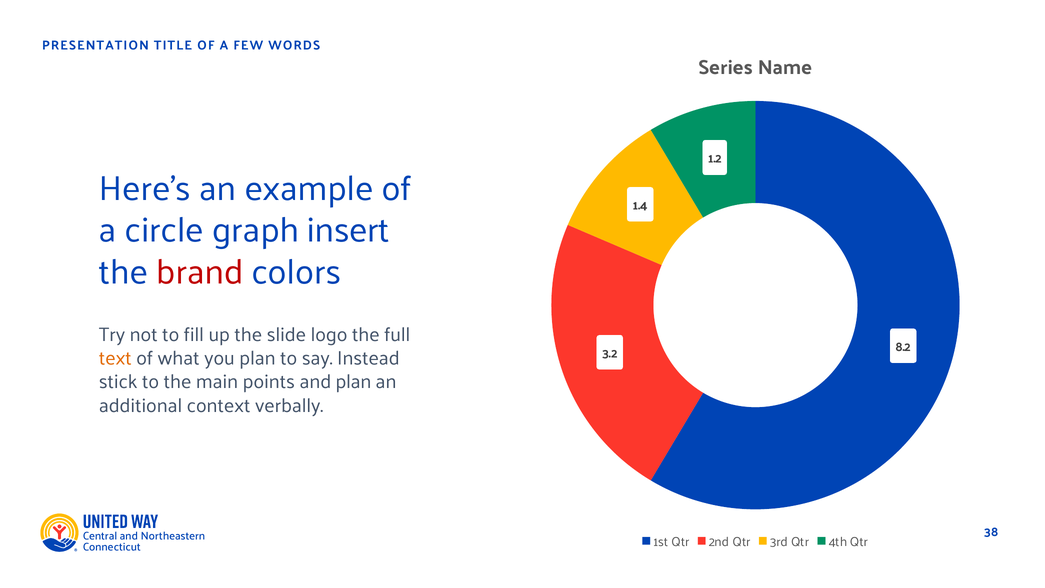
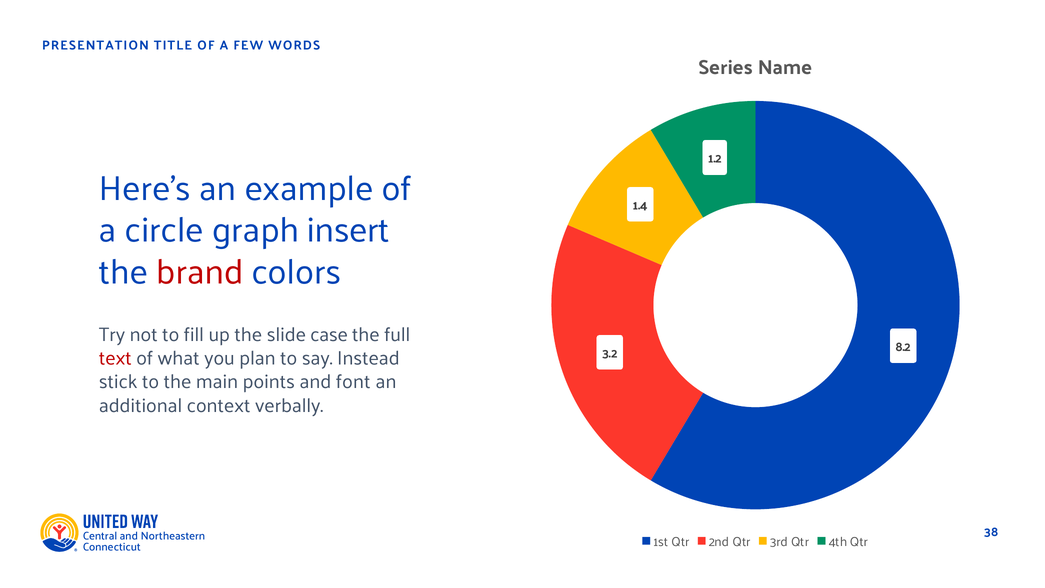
logo: logo -> case (329, 335)
text colour: orange -> red (115, 358)
and plan: plan -> font (353, 382)
